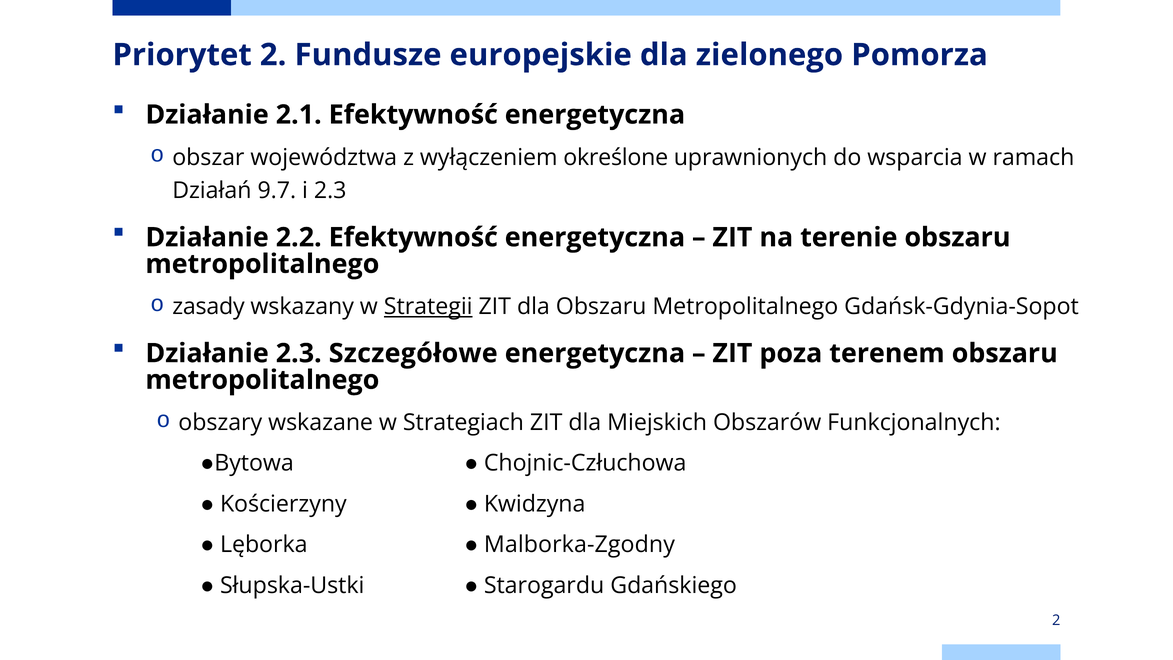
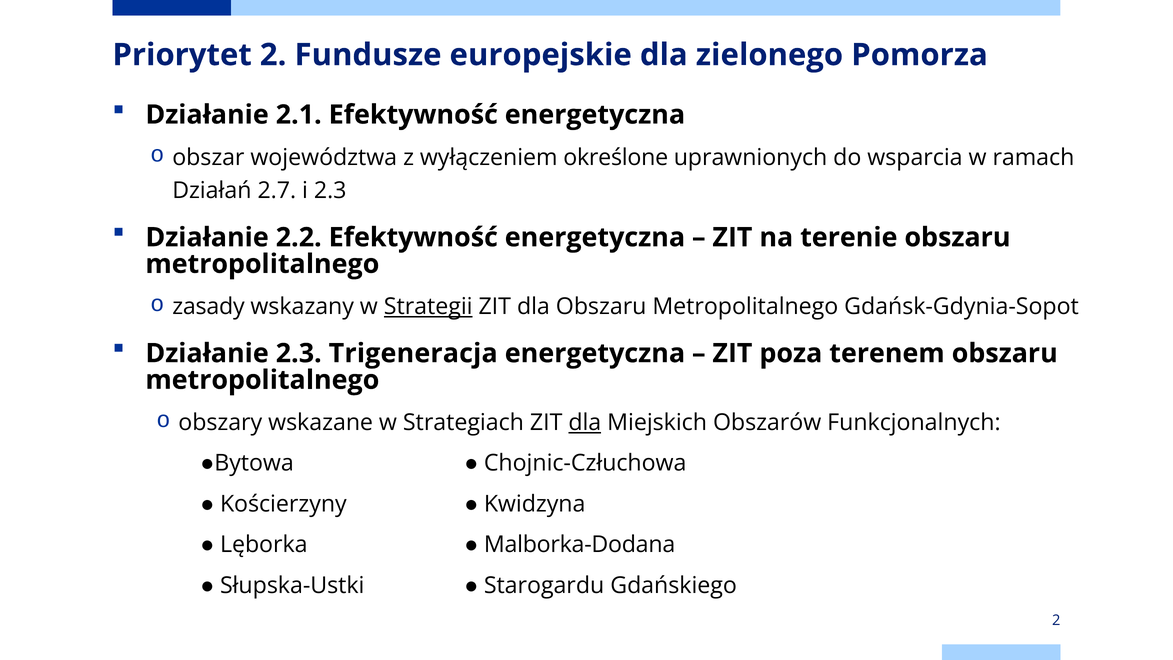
9.7: 9.7 -> 2.7 (277, 191)
Szczegółowe: Szczegółowe -> Trigeneracja (413, 353)
dla underline: none -> present (585, 422)
Malborka-Zgodny: Malborka-Zgodny -> Malborka-Dodana (580, 545)
